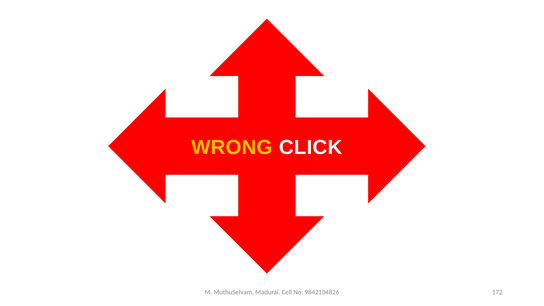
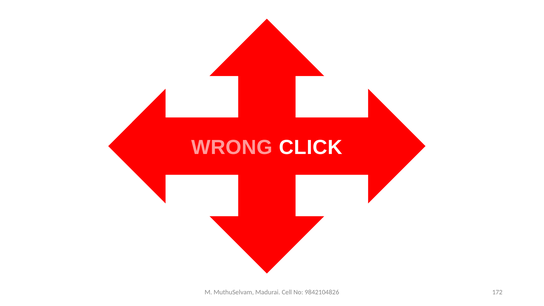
WRONG colour: yellow -> pink (232, 148)
